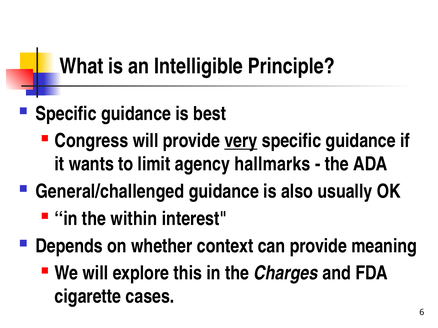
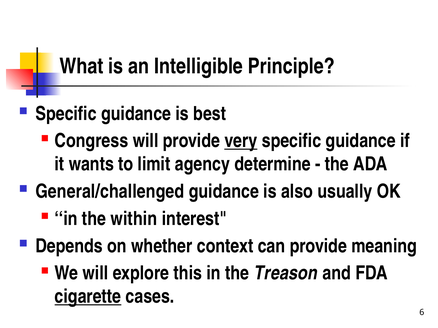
hallmarks: hallmarks -> determine (273, 164)
Charges: Charges -> Treason (286, 274)
cigarette underline: none -> present (88, 297)
